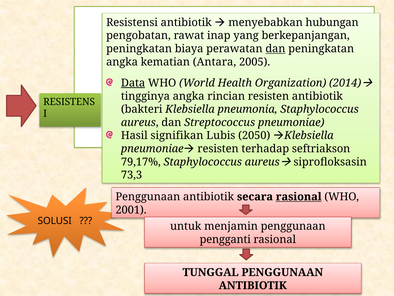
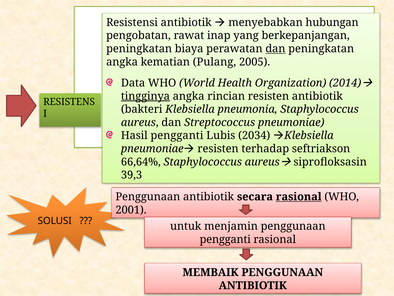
Antara: Antara -> Pulang (214, 62)
Data underline: present -> none (133, 83)
tingginya underline: none -> present (145, 96)
Hasil signifikan: signifikan -> pengganti (177, 135)
2050: 2050 -> 2034 (254, 135)
79,17%: 79,17% -> 66,64% (141, 162)
73,3: 73,3 -> 39,3 (132, 175)
TUNGGAL: TUNGGAL -> MEMBAIK (211, 272)
